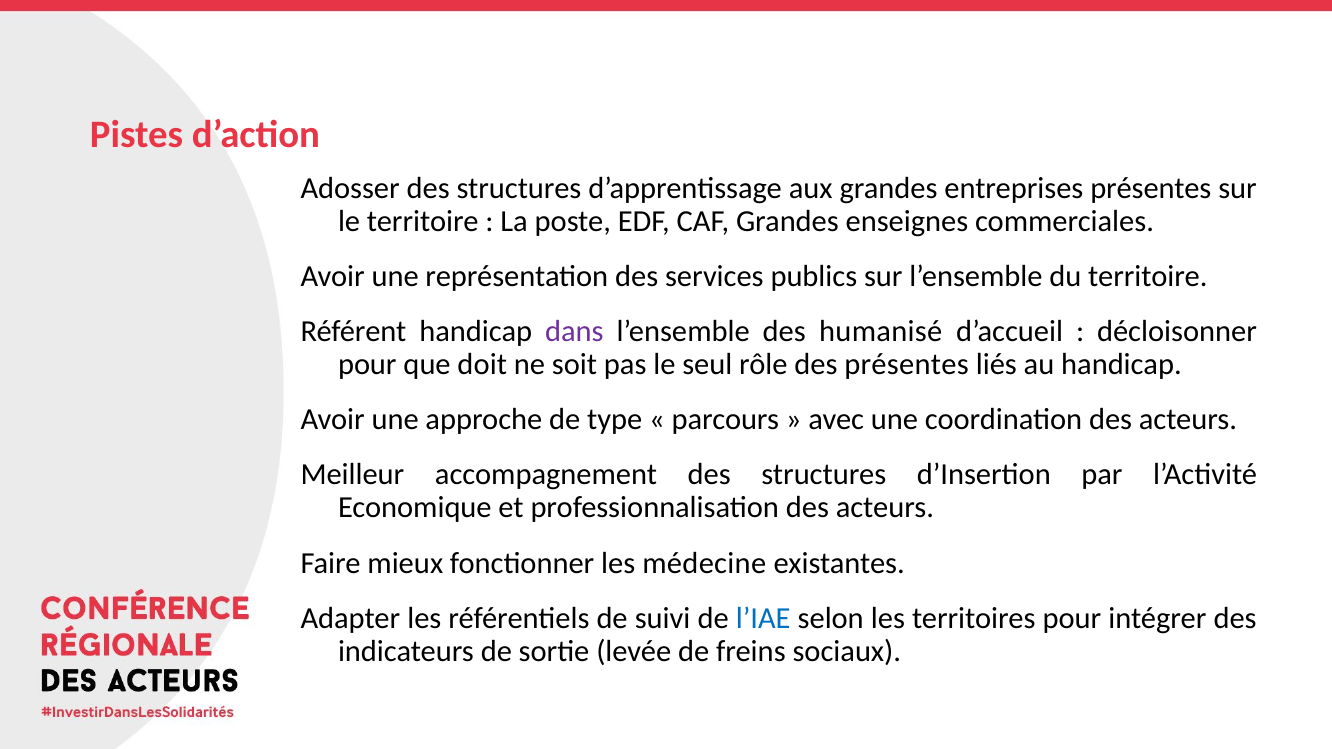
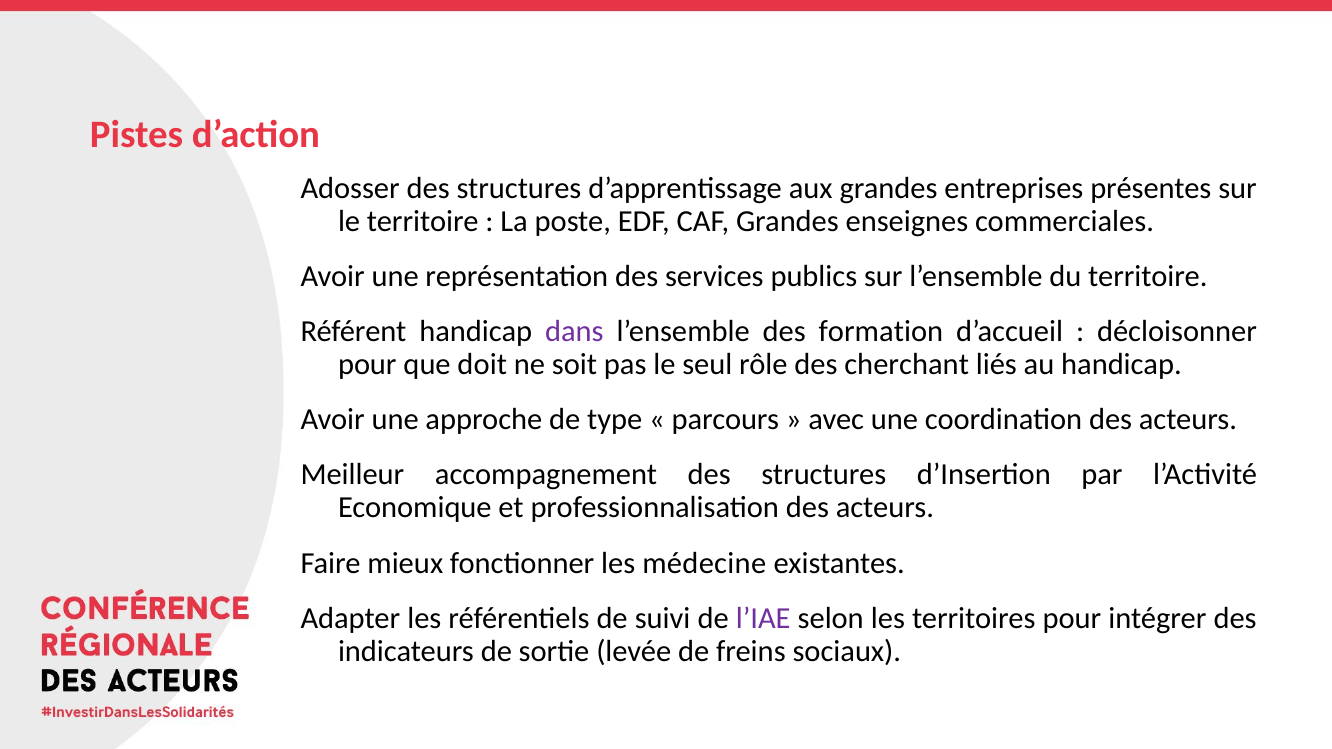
humanisé: humanisé -> formation (881, 332)
des présentes: présentes -> cherchant (907, 365)
l’IAE colour: blue -> purple (763, 618)
